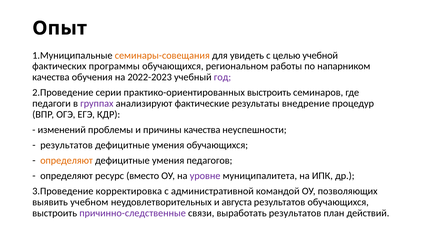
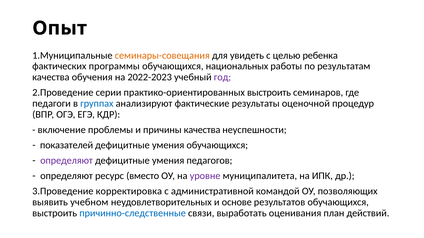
учебной: учебной -> ребенка (320, 55)
региональном: региональном -> национальных (237, 66)
напарником: напарником -> результатам (344, 66)
группах colour: purple -> blue (97, 104)
внедрение: внедрение -> оценочной (306, 104)
изменений: изменений -> включение (62, 130)
результатов: результатов -> показателей (67, 145)
определяют colour: orange -> purple (67, 161)
августа: августа -> основе (237, 203)
причинно-следственные colour: purple -> blue (133, 214)
выработать результатов: результатов -> оценивания (295, 214)
